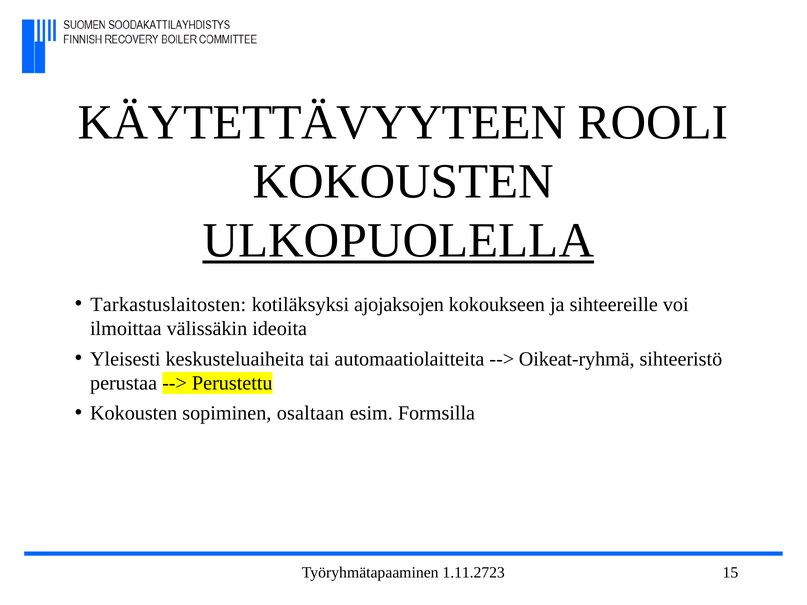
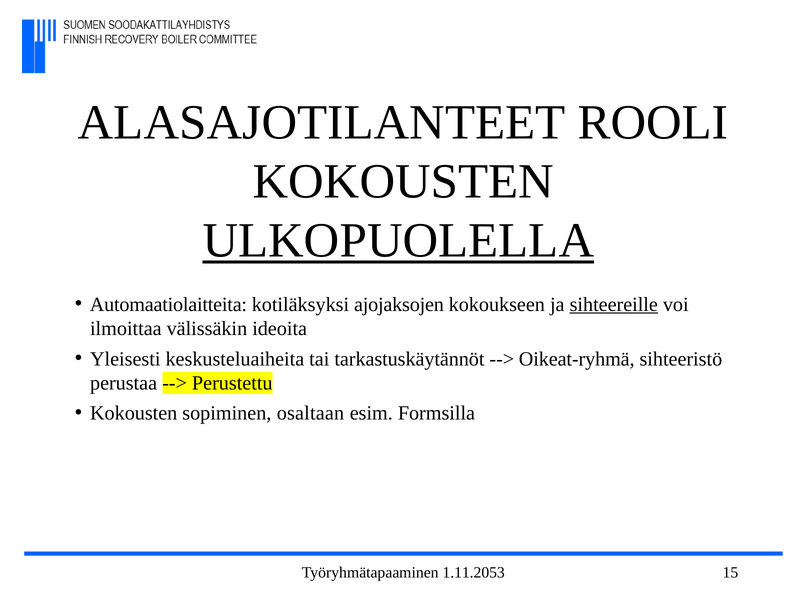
KÄYTETTÄVYYTEEN: KÄYTETTÄVYYTEEN -> ALASAJOTILANTEET (322, 123)
Tarkastuslaitosten: Tarkastuslaitosten -> Automaatiolaitteita (168, 305)
sihteereille underline: none -> present (614, 305)
automaatiolaitteita: automaatiolaitteita -> tarkastuskäytännöt (409, 359)
1.11.2723: 1.11.2723 -> 1.11.2053 (474, 573)
